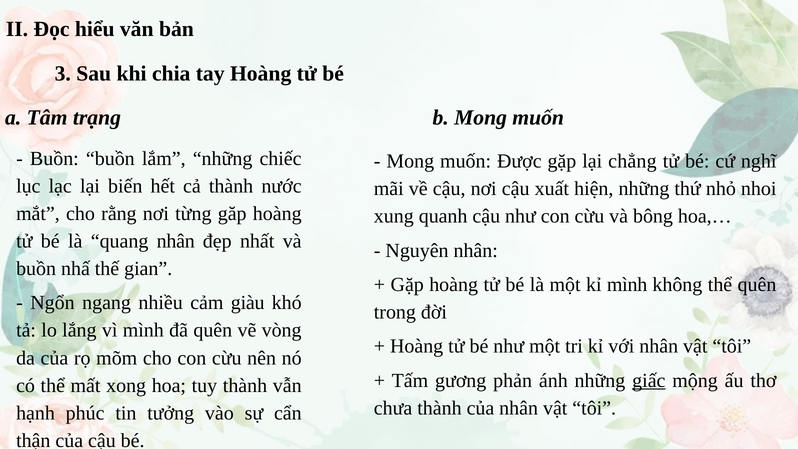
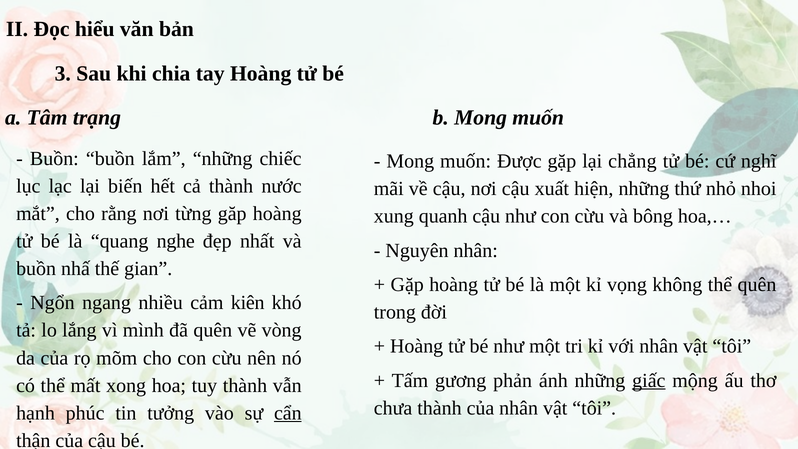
quang nhân: nhân -> nghe (176, 241)
kỉ mình: mình -> vọng (627, 285)
giàu: giàu -> kiên (248, 303)
cẩn underline: none -> present (288, 413)
